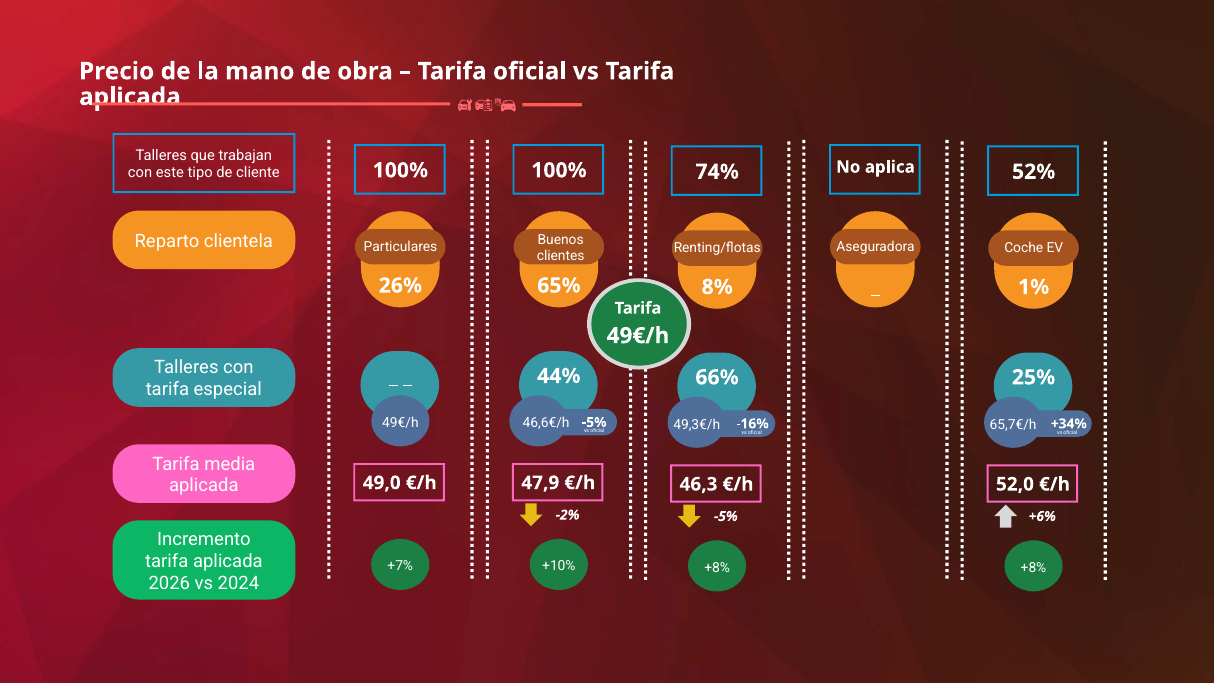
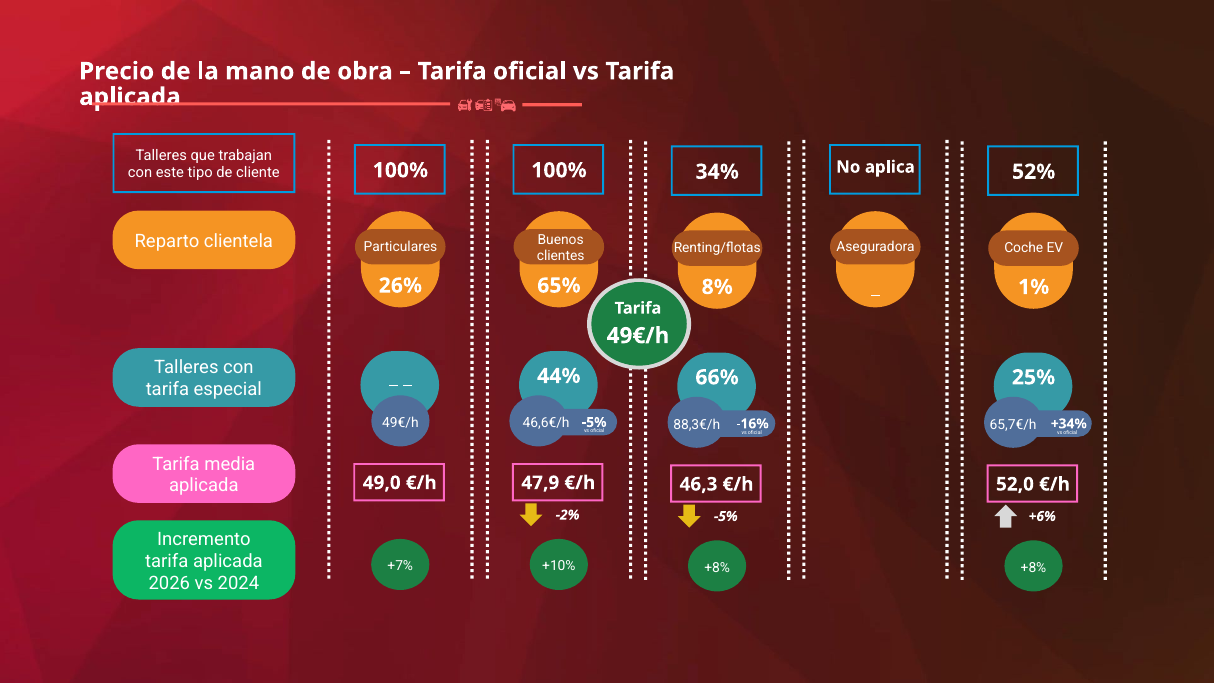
74%: 74% -> 34% (717, 172)
49,3€/h: 49,3€/h -> 88,3€/h (697, 425)
